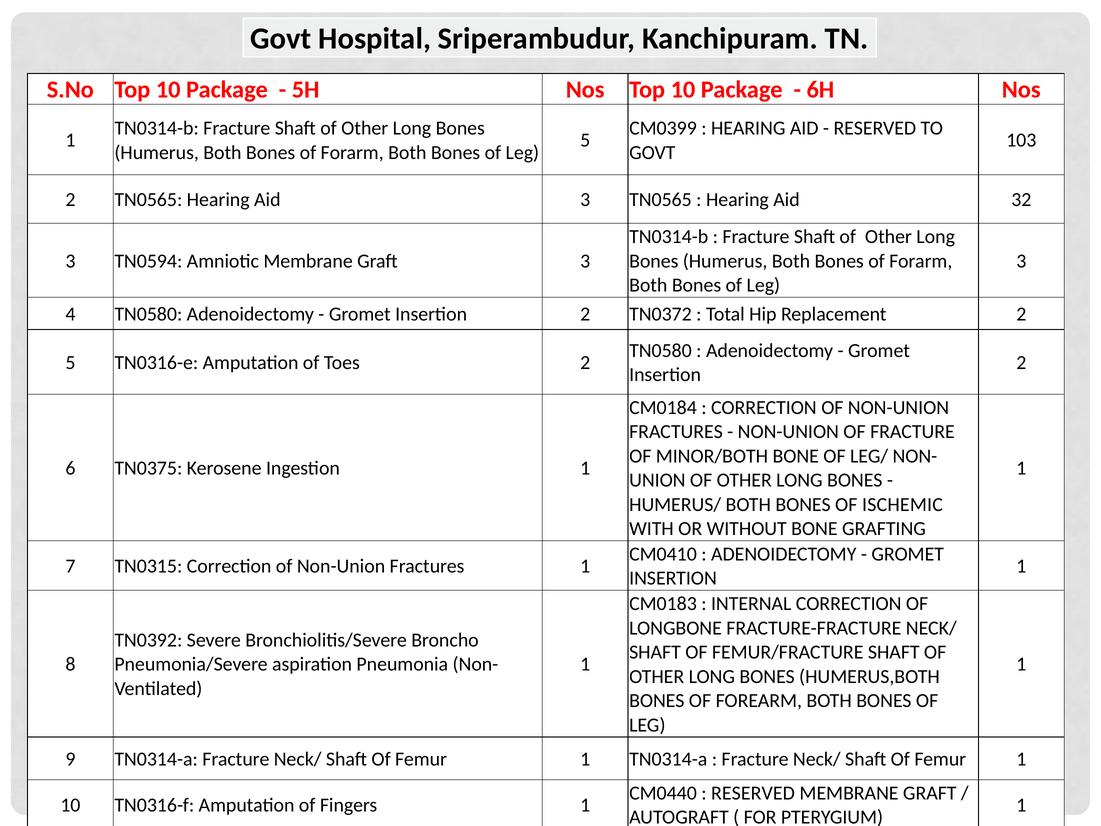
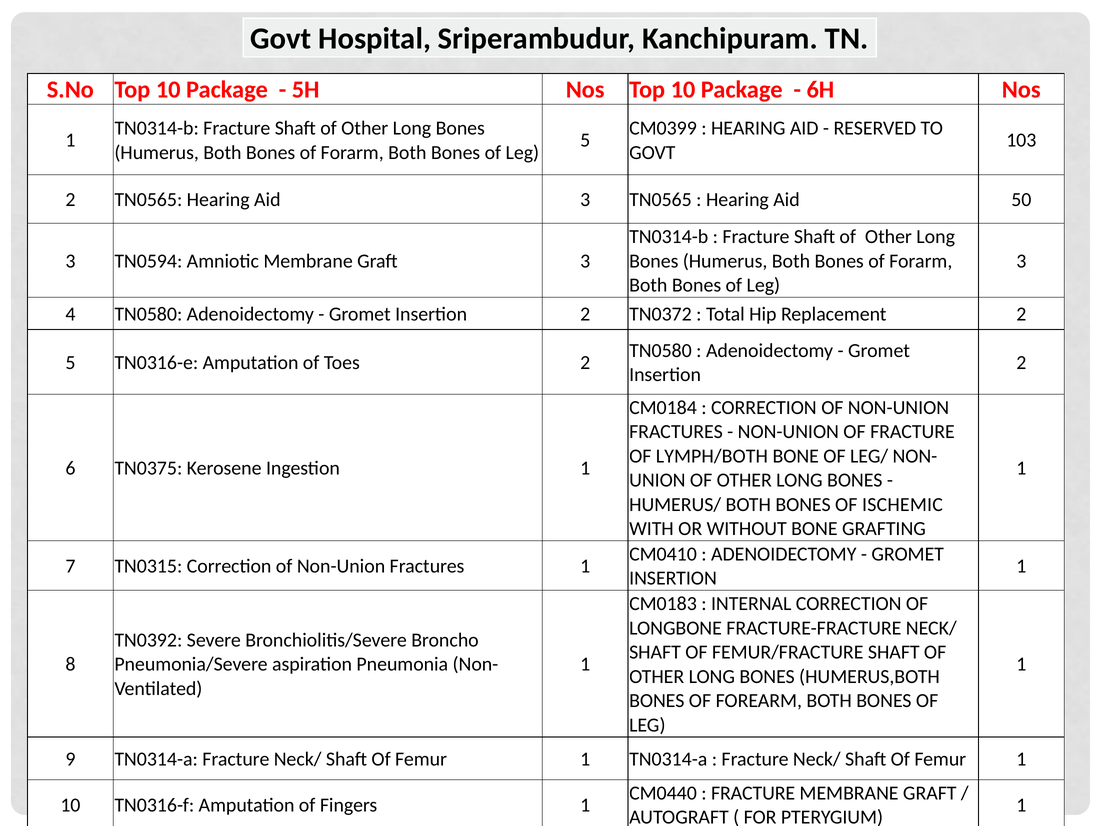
32: 32 -> 50 (1021, 200)
MINOR/BOTH: MINOR/BOTH -> LYMPH/BOTH (712, 456)
RESERVED: RESERVED -> FRACTURE (753, 793)
